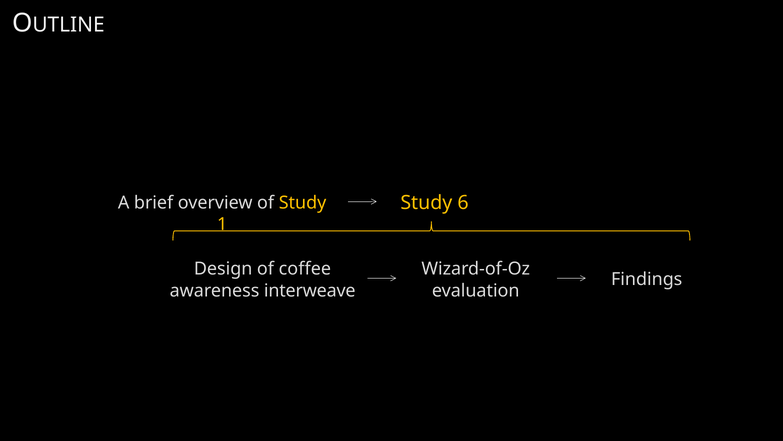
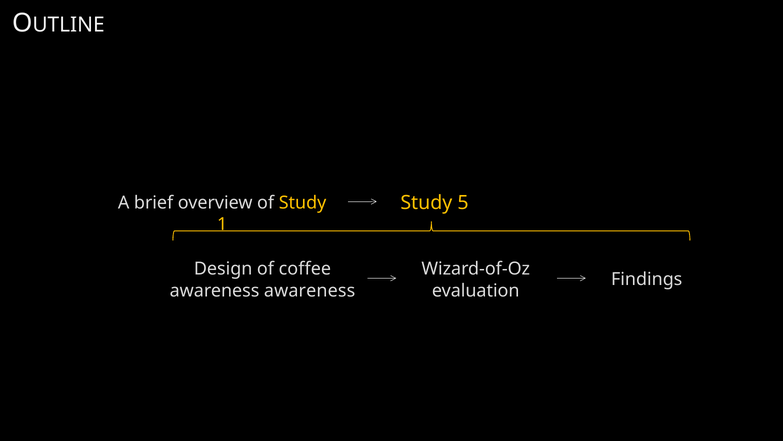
6: 6 -> 5 (463, 202)
awareness interweave: interweave -> awareness (310, 290)
